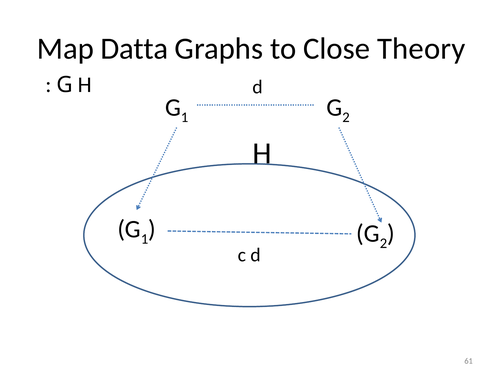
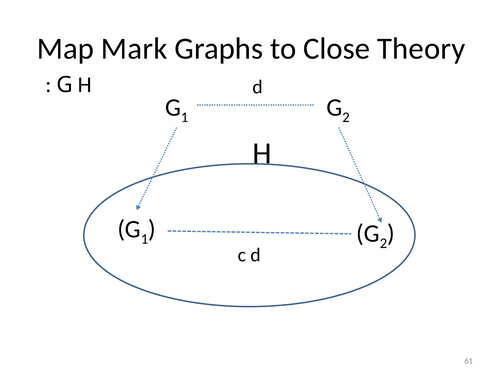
Datta: Datta -> Mark (134, 49)
